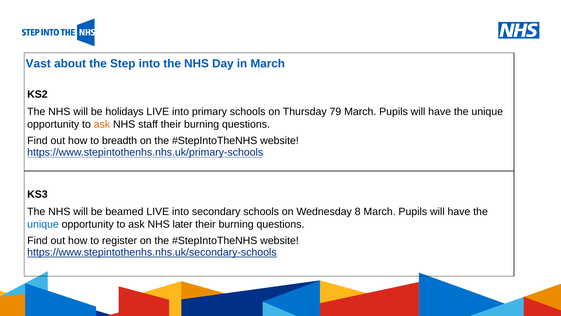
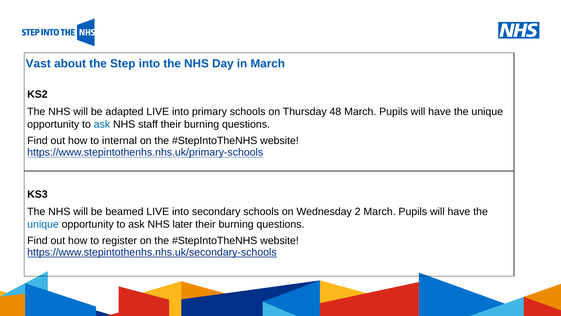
holidays: holidays -> adapted (124, 111)
79: 79 -> 48 (335, 111)
ask colour: orange -> blue (102, 124)
breadth: breadth -> internal (119, 141)
8: 8 -> 2 (358, 211)
